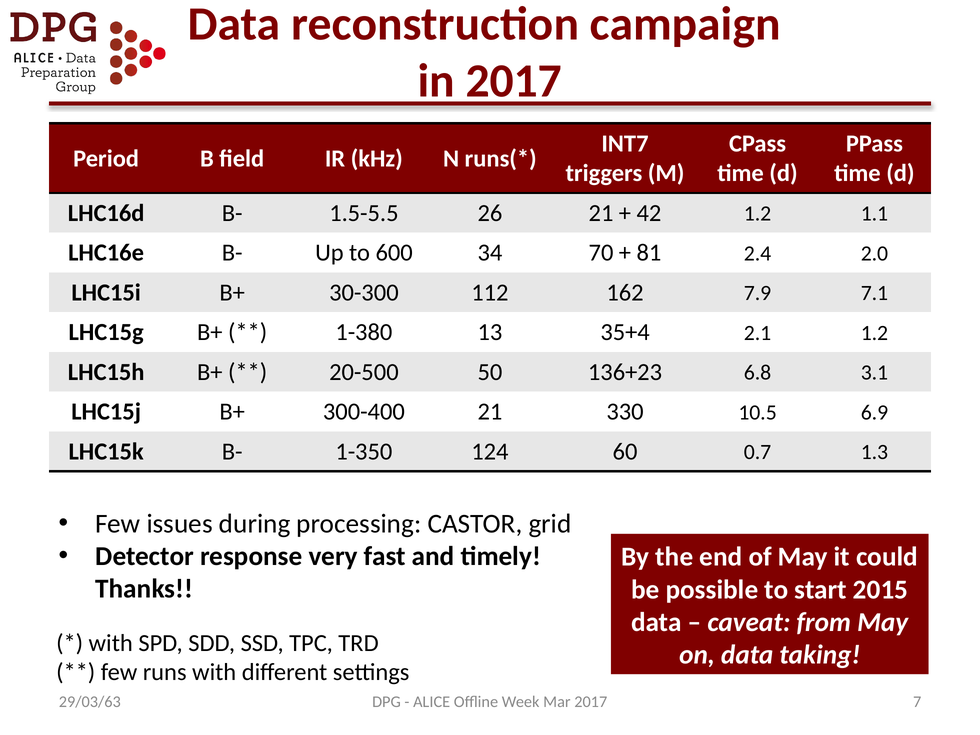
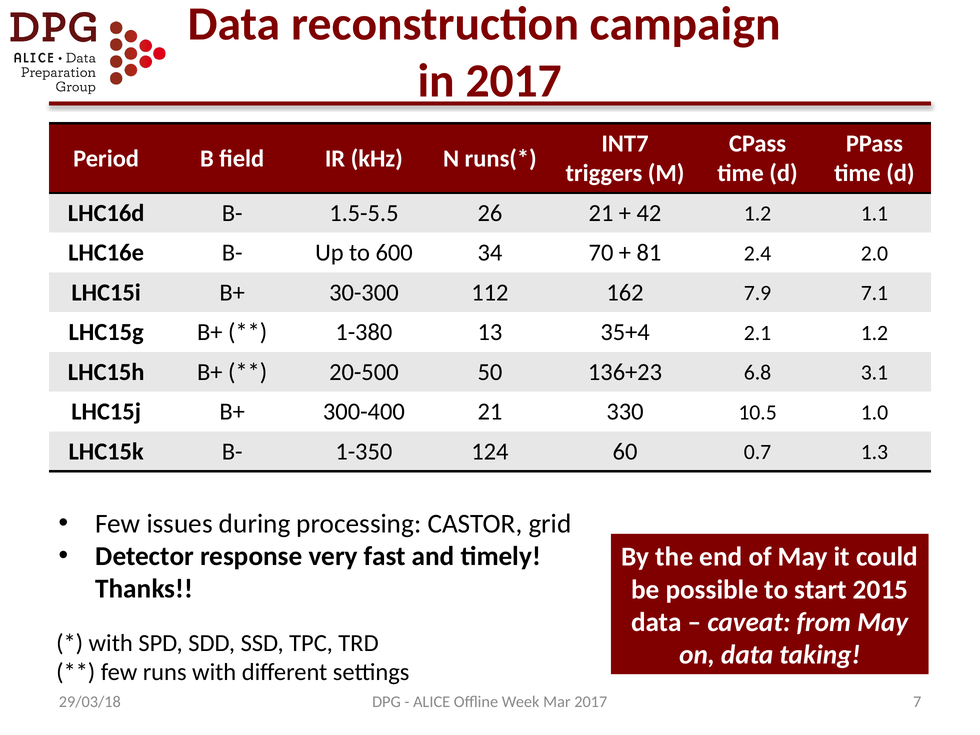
6.9: 6.9 -> 1.0 (874, 412)
29/03/63: 29/03/63 -> 29/03/18 (90, 702)
